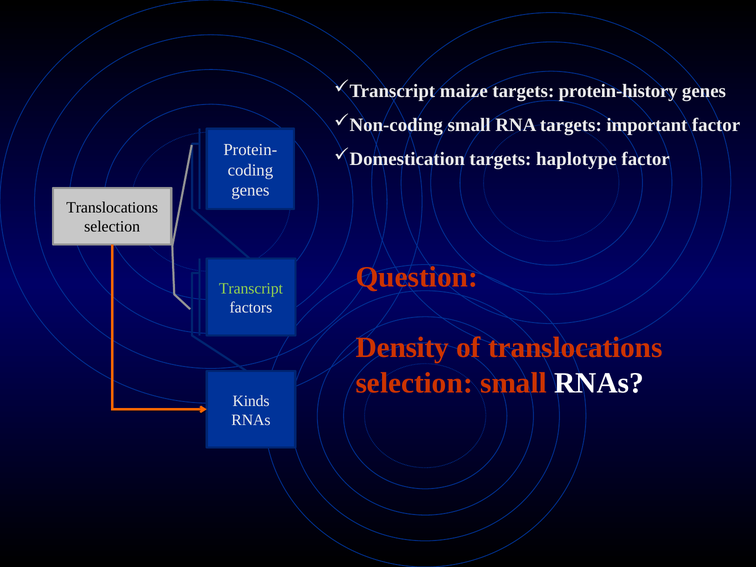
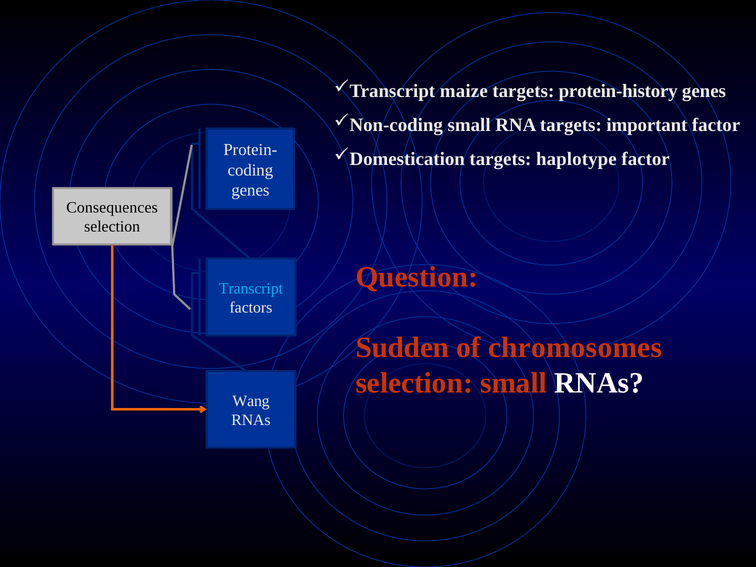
Translocations: Translocations -> Consequences (112, 208)
Transcript colour: light green -> light blue (251, 289)
Density: Density -> Sudden (402, 348)
of translocations: translocations -> chromosomes (575, 348)
Kinds: Kinds -> Wang (251, 401)
